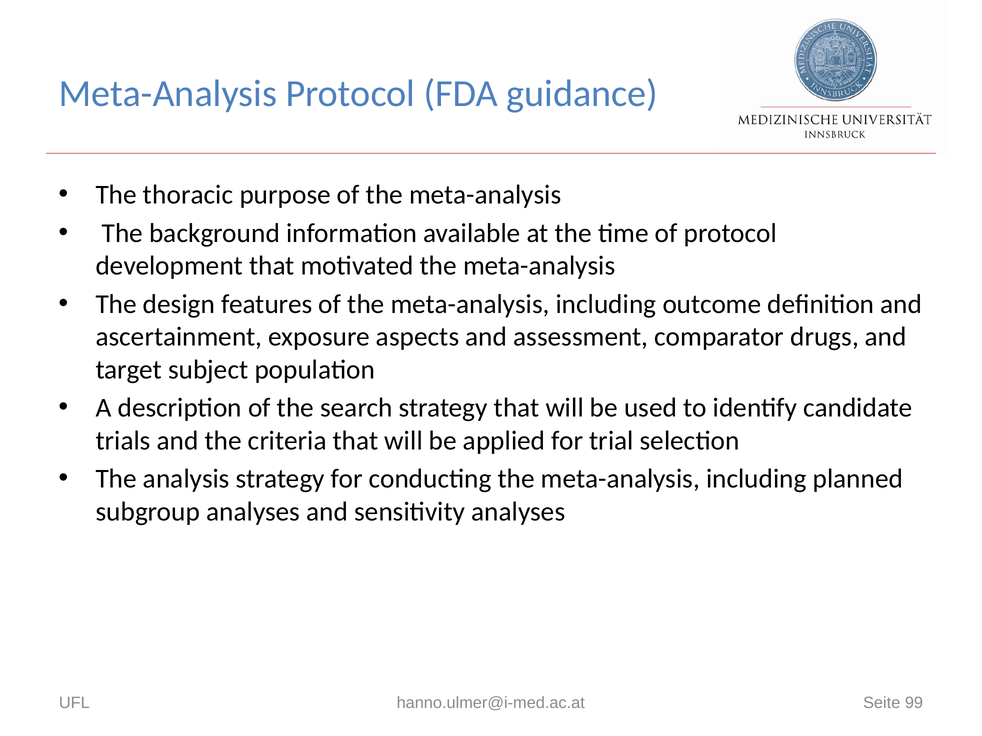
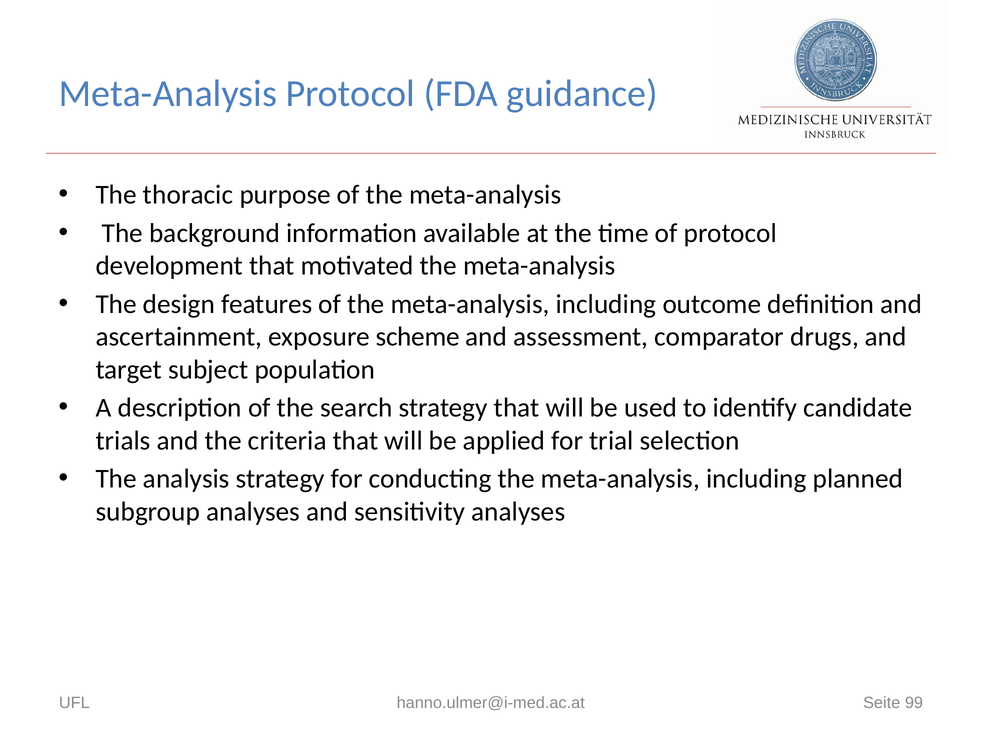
aspects: aspects -> scheme (418, 337)
